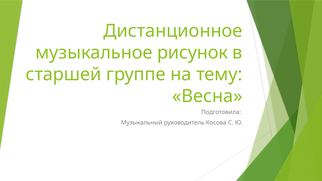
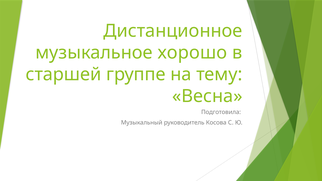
рисунок: рисунок -> хорошо (192, 53)
